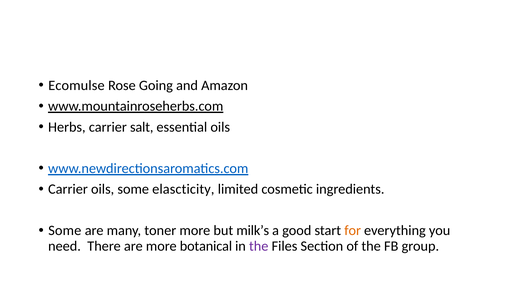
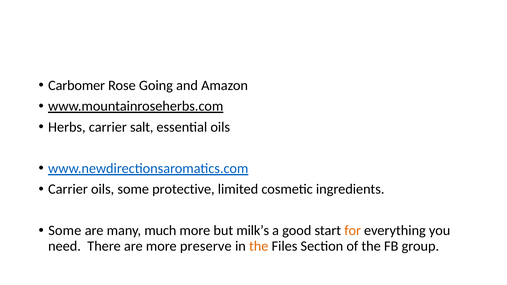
Ecomulse: Ecomulse -> Carbomer (77, 85)
elascticity: elascticity -> protective (183, 189)
toner: toner -> much (160, 231)
botanical: botanical -> preserve (206, 246)
the colour: purple -> orange (259, 246)
